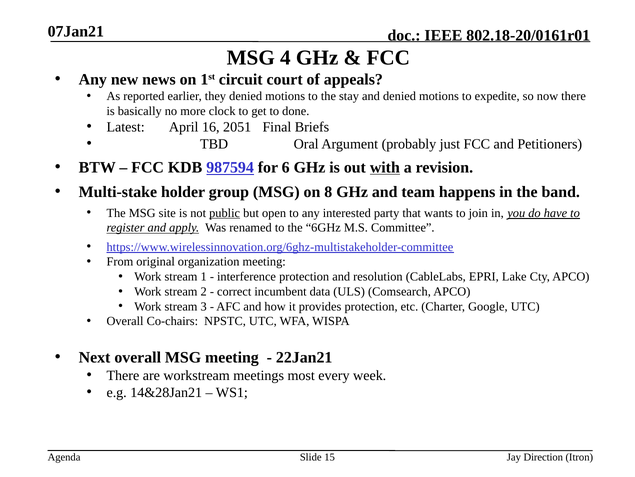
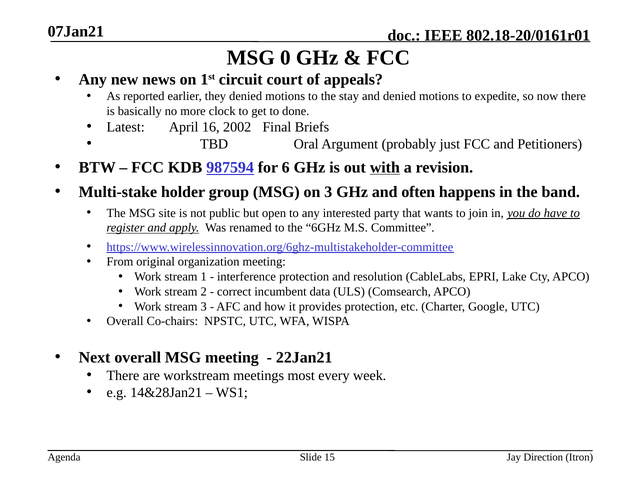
4: 4 -> 0 (285, 58)
2051: 2051 -> 2002 (237, 127)
on 8: 8 -> 3 (328, 192)
team: team -> often (418, 192)
public underline: present -> none (225, 213)
